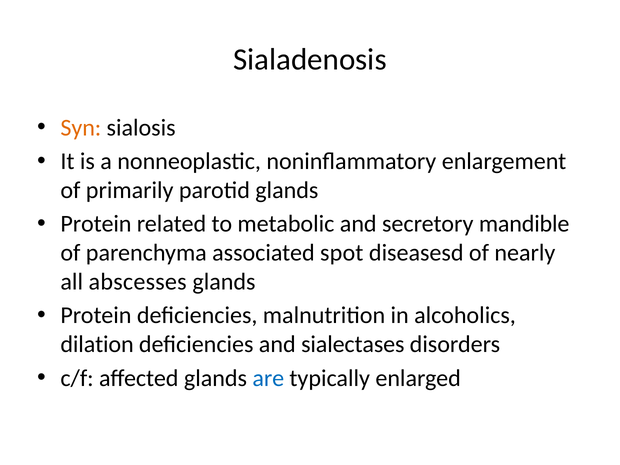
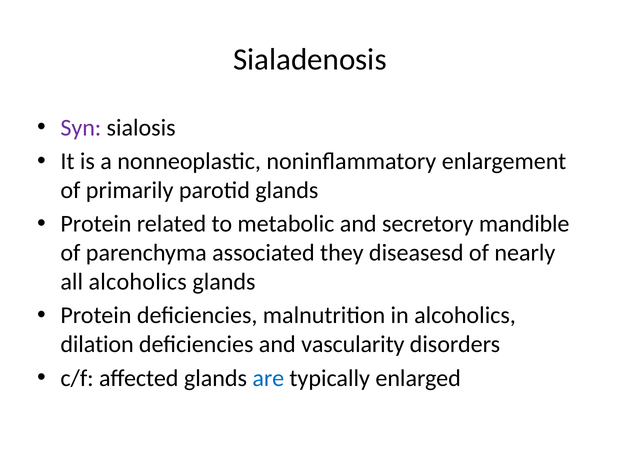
Syn colour: orange -> purple (81, 128)
spot: spot -> they (342, 253)
all abscesses: abscesses -> alcoholics (138, 282)
sialectases: sialectases -> vascularity (353, 344)
